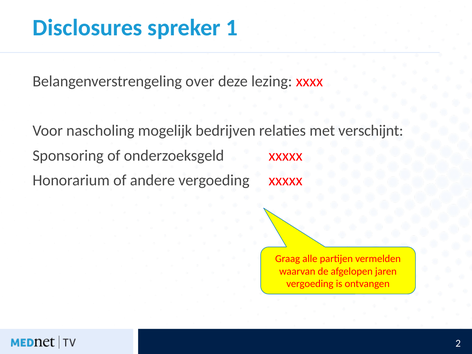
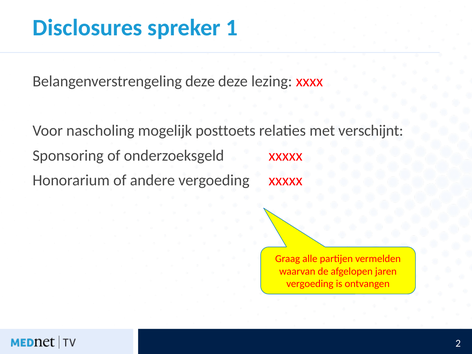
Belangenverstrengeling over: over -> deze (200, 81)
bedrijven: bedrijven -> posttoets (226, 131)
